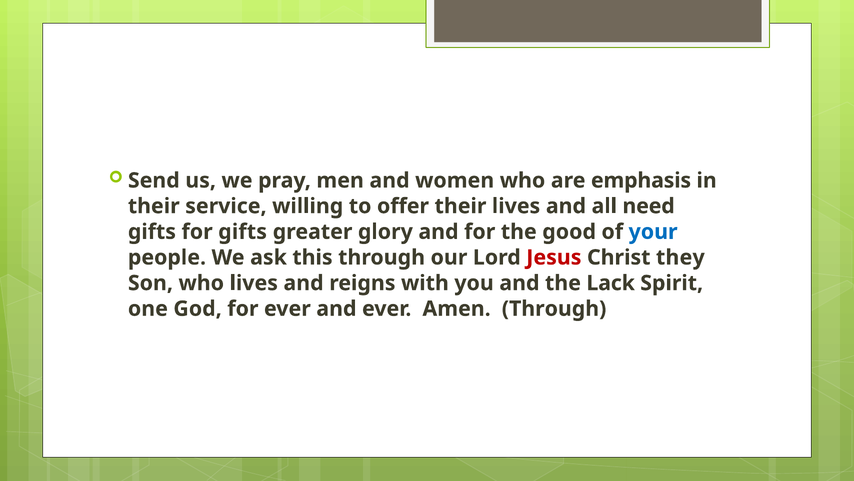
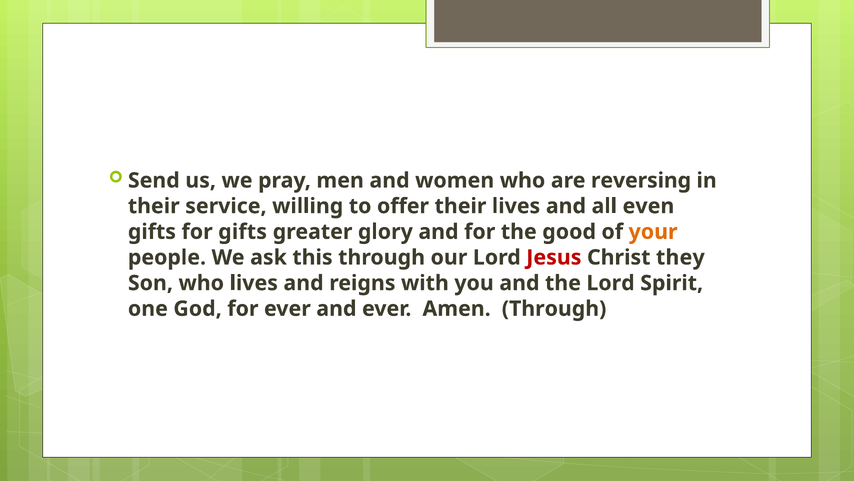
emphasis: emphasis -> reversing (641, 180)
need: need -> even (648, 206)
your colour: blue -> orange (653, 232)
the Lack: Lack -> Lord (611, 283)
